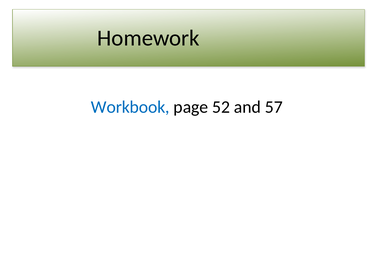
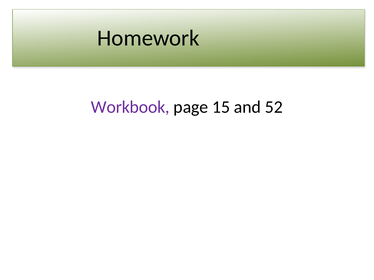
Workbook colour: blue -> purple (130, 107)
52: 52 -> 15 (221, 107)
57: 57 -> 52 (274, 107)
